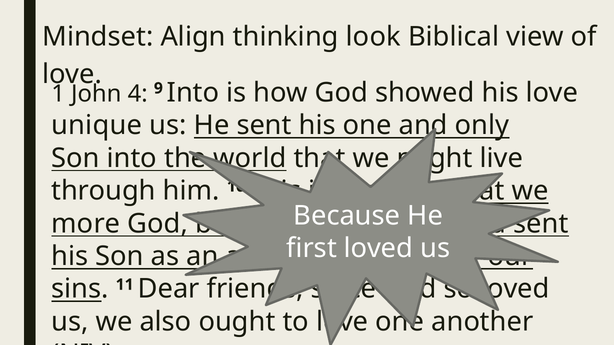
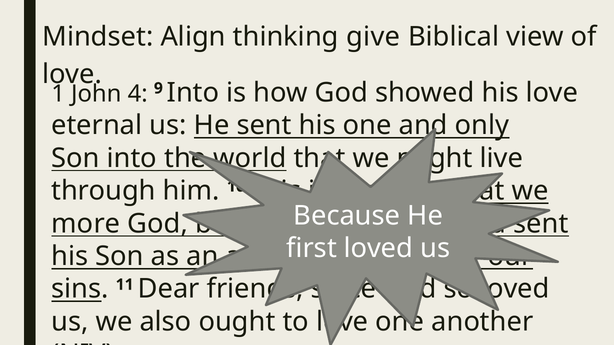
look: look -> give (373, 37)
unique: unique -> eternal (97, 126)
